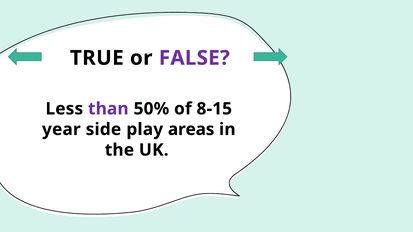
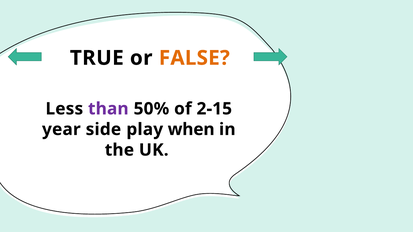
FALSE colour: purple -> orange (194, 58)
8-15: 8-15 -> 2-15 (214, 109)
areas: areas -> when (191, 130)
